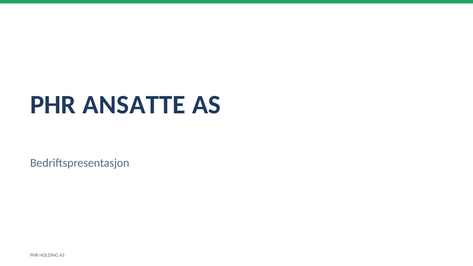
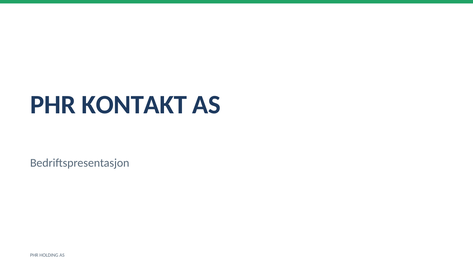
ANSATTE: ANSATTE -> KONTAKT (134, 105)
